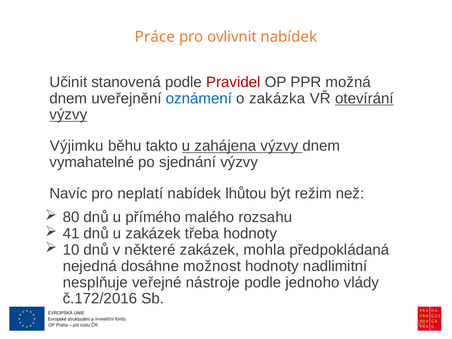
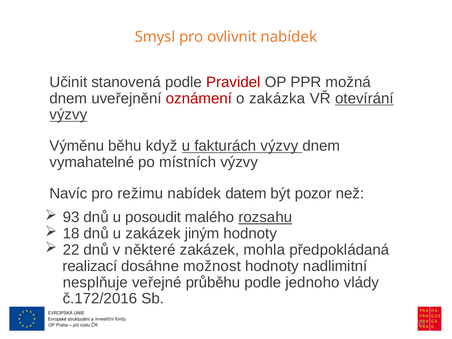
Práce: Práce -> Smysl (155, 37)
oznámení colour: blue -> red (199, 98)
Výjimku: Výjimku -> Výměnu (77, 146)
takto: takto -> když (162, 146)
zahájena: zahájena -> fakturách (225, 146)
sjednání: sjednání -> místních (188, 162)
neplatí: neplatí -> režimu (140, 194)
lhůtou: lhůtou -> datem (246, 194)
režim: režim -> pozor (313, 194)
80: 80 -> 93 (71, 217)
přímého: přímého -> posoudit (153, 217)
rozsahu underline: none -> present (265, 217)
41: 41 -> 18 (71, 234)
třeba: třeba -> jiným (202, 234)
10: 10 -> 22 (71, 250)
nejedná: nejedná -> realizací (90, 266)
nástroje: nástroje -> průběhu (213, 282)
